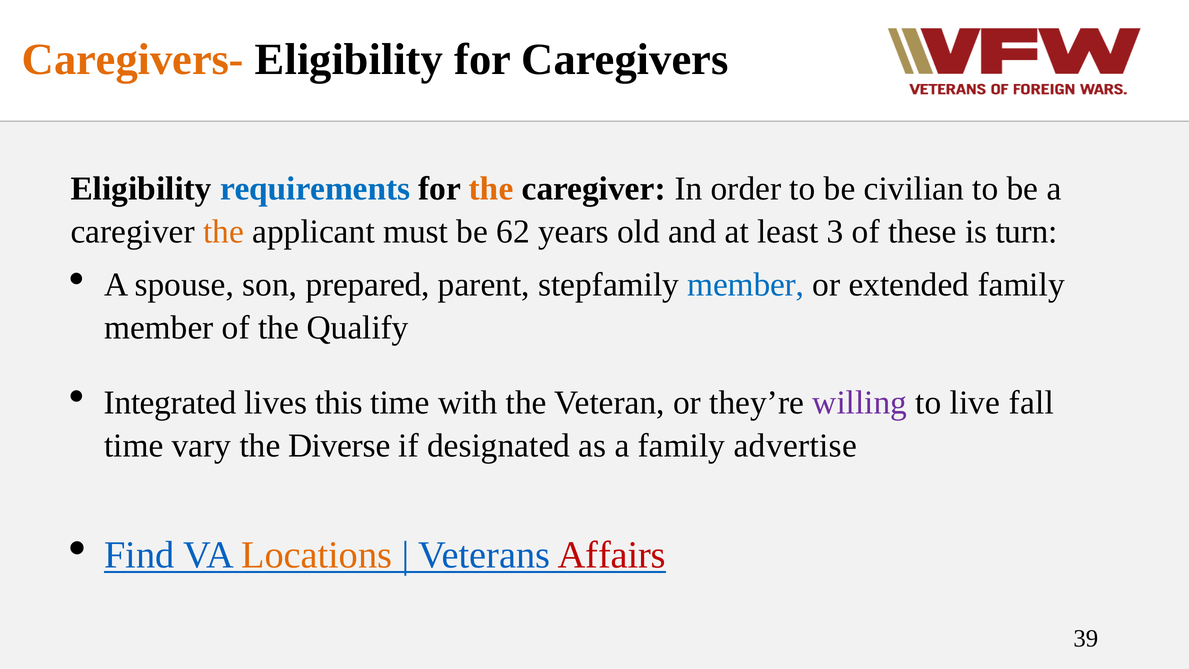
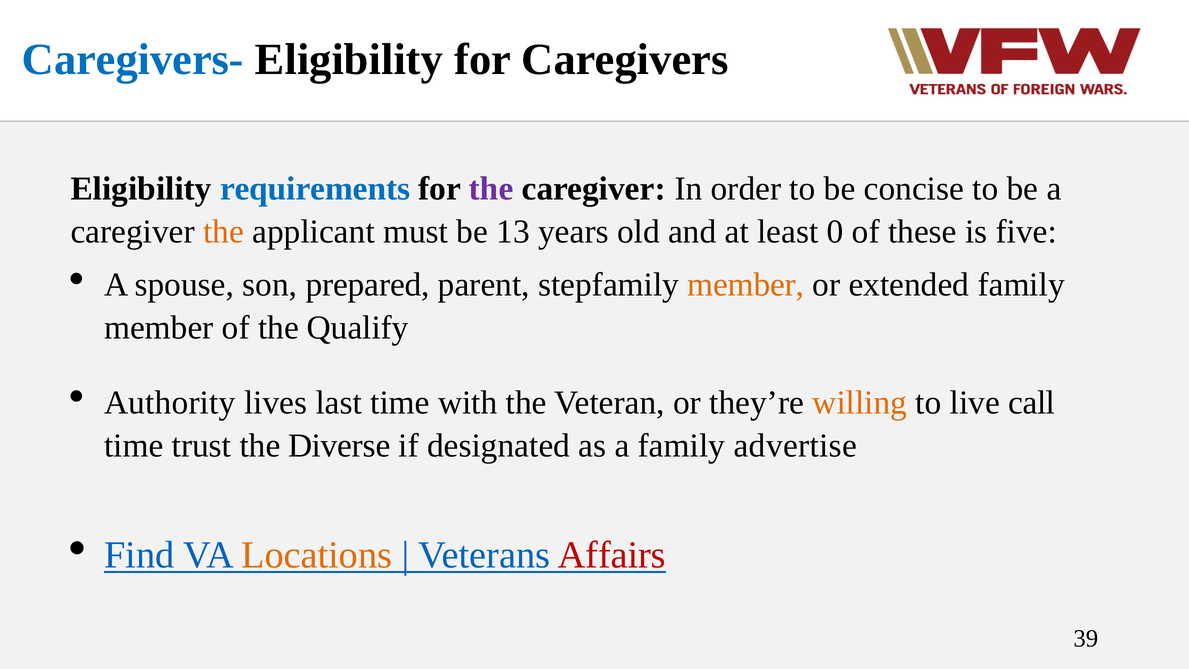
Caregivers- colour: orange -> blue (133, 59)
the colour: orange -> purple (491, 189)
civilian: civilian -> concise (914, 189)
62: 62 -> 13 (513, 232)
3: 3 -> 0 (835, 232)
turn: turn -> five (1026, 232)
member colour: blue -> orange (746, 285)
Integrated: Integrated -> Authority (170, 402)
this: this -> last (339, 402)
willing colour: purple -> orange (860, 402)
fall: fall -> call (1032, 402)
vary: vary -> trust (201, 445)
